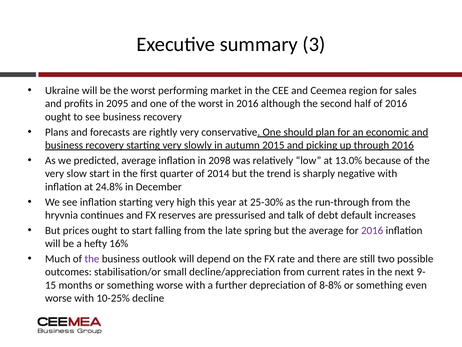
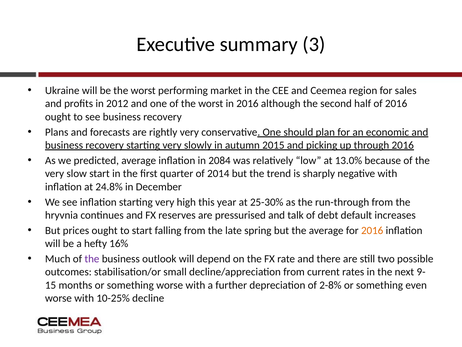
2095: 2095 -> 2012 (117, 104)
2098: 2098 -> 2084 (219, 160)
2016 colour: purple -> orange (372, 230)
8-8%: 8-8% -> 2-8% (330, 285)
